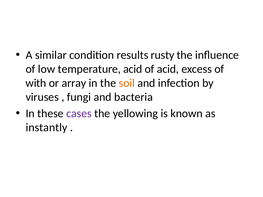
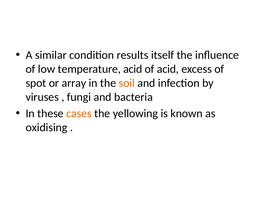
rusty: rusty -> itself (163, 55)
with: with -> spot (36, 83)
cases colour: purple -> orange (79, 114)
instantly: instantly -> oxidising (47, 128)
